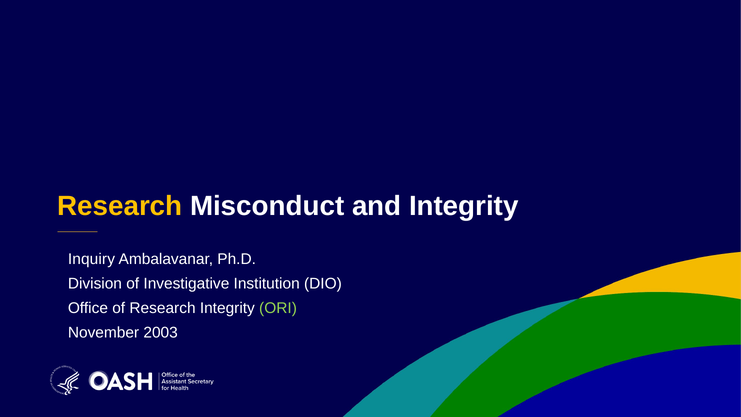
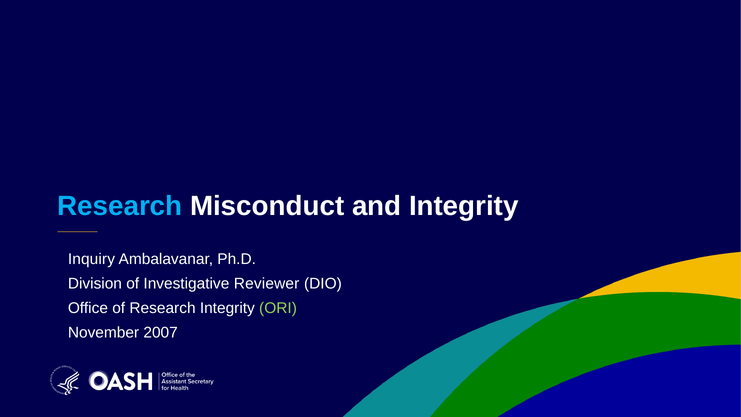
Research colour: yellow -> light blue (120, 206)
Institution: Institution -> Reviewer (267, 284)
2003: 2003 -> 2007 (161, 332)
